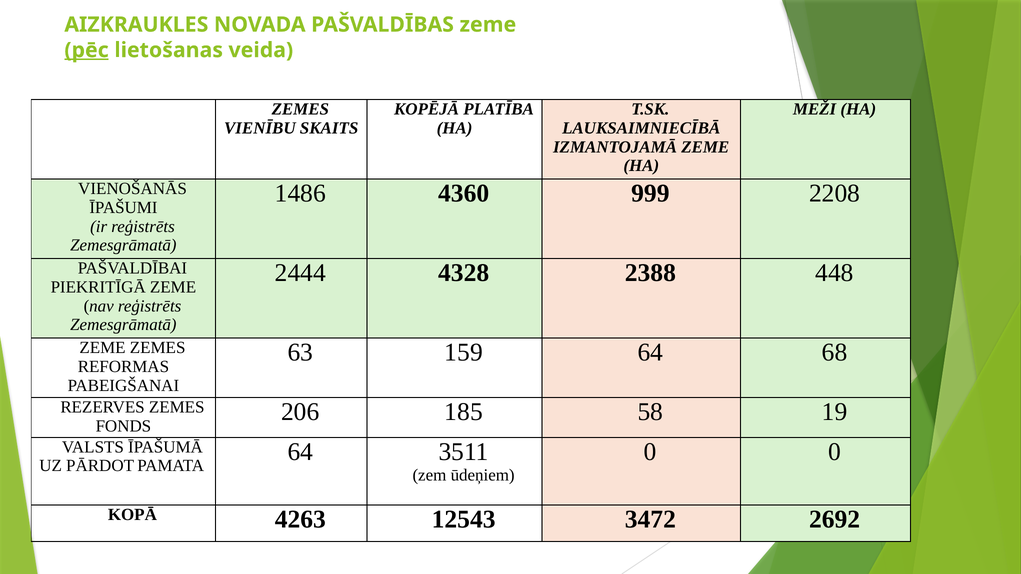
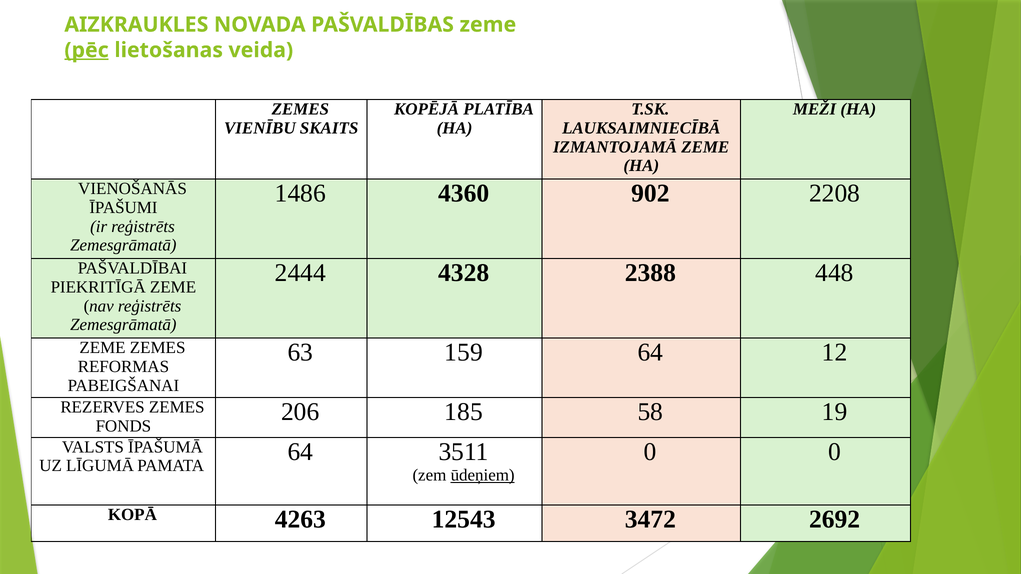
999: 999 -> 902 (650, 193)
68: 68 -> 12 (835, 353)
PĀRDOT: PĀRDOT -> LĪGUMĀ (100, 466)
ūdeņiem underline: none -> present (483, 475)
